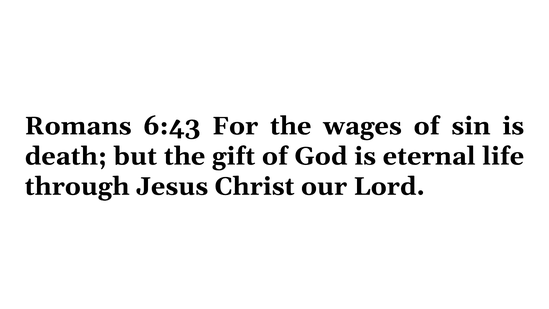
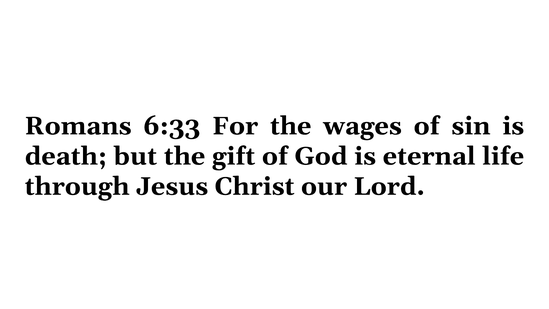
6:43: 6:43 -> 6:33 (172, 126)
